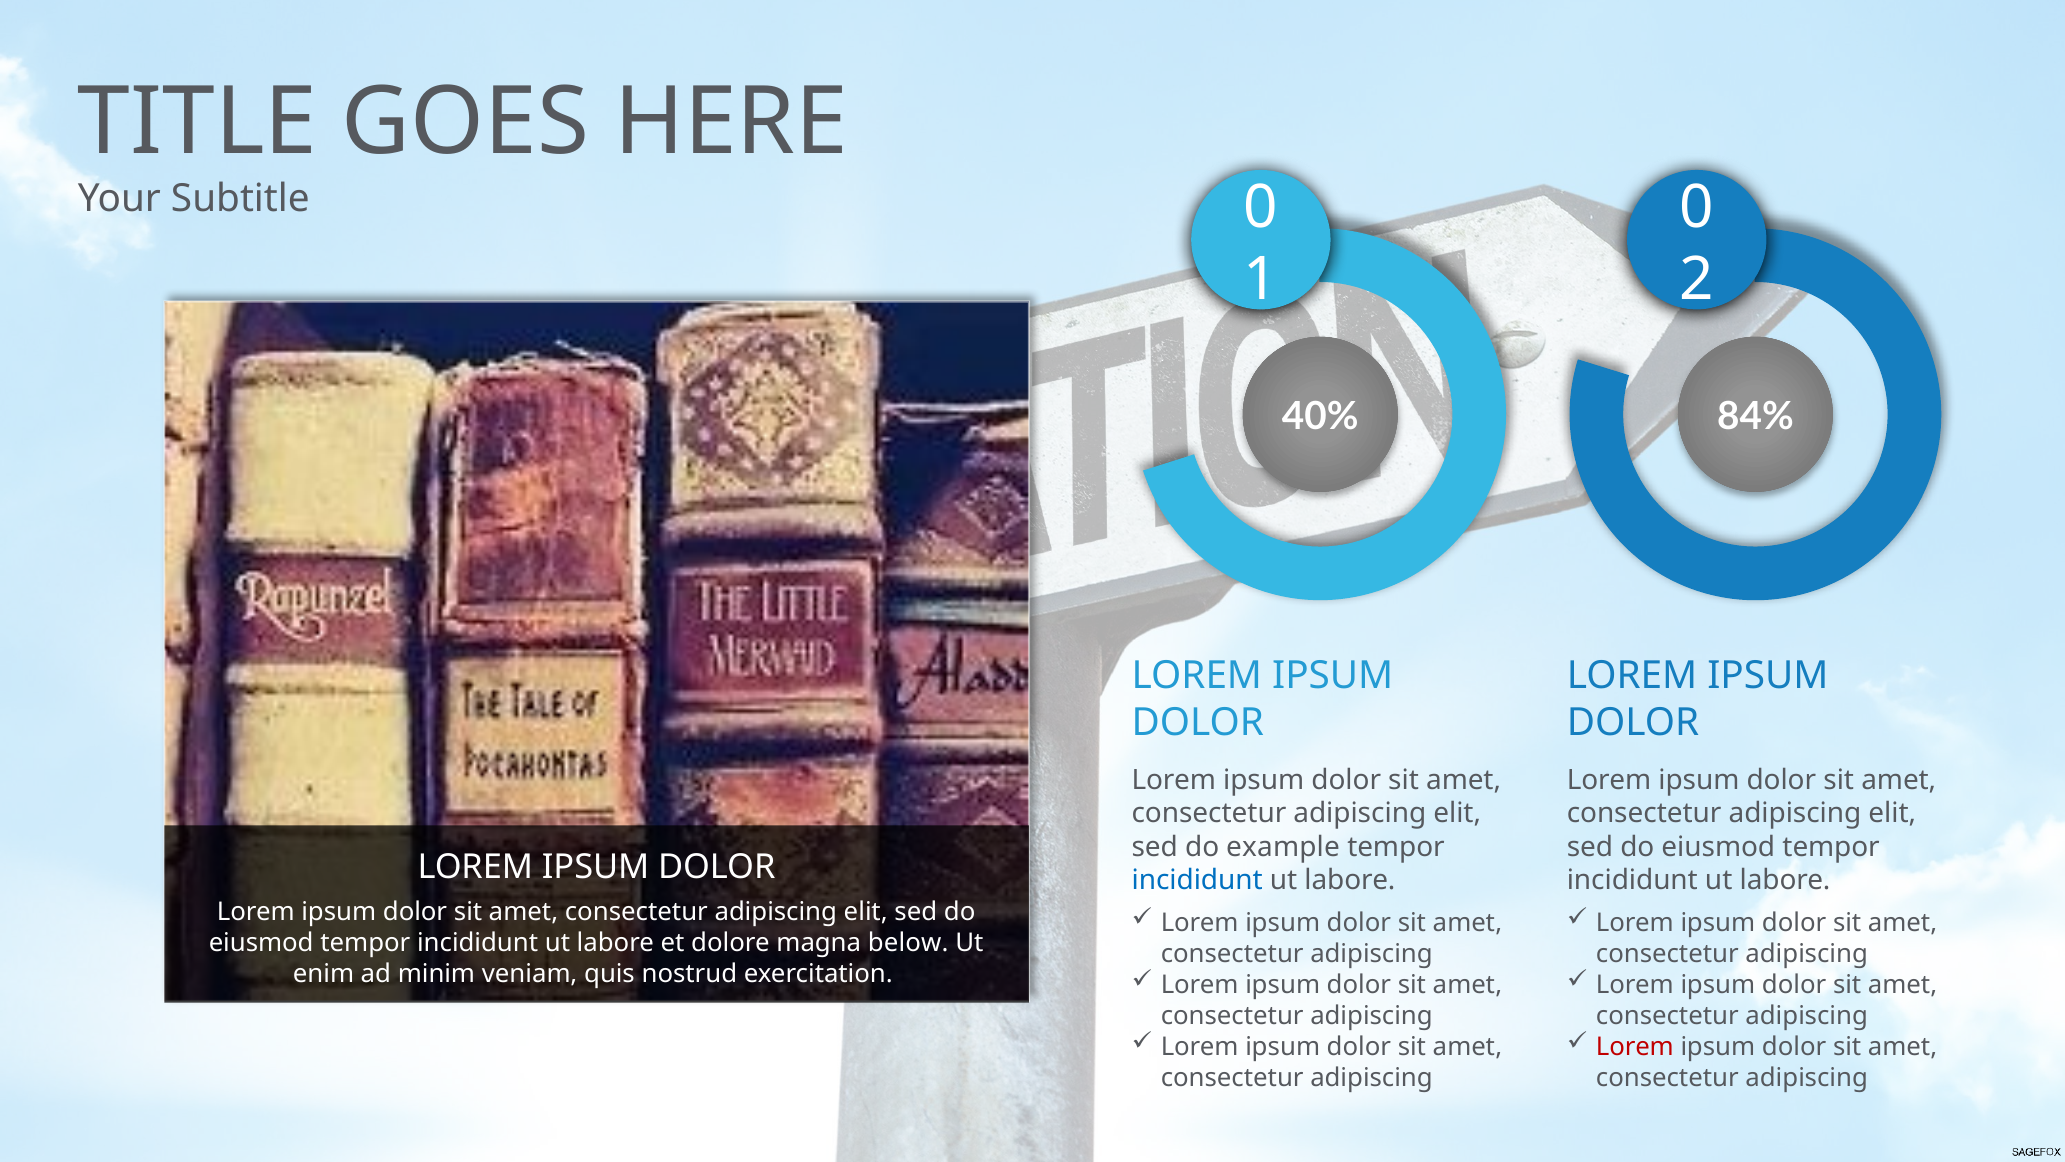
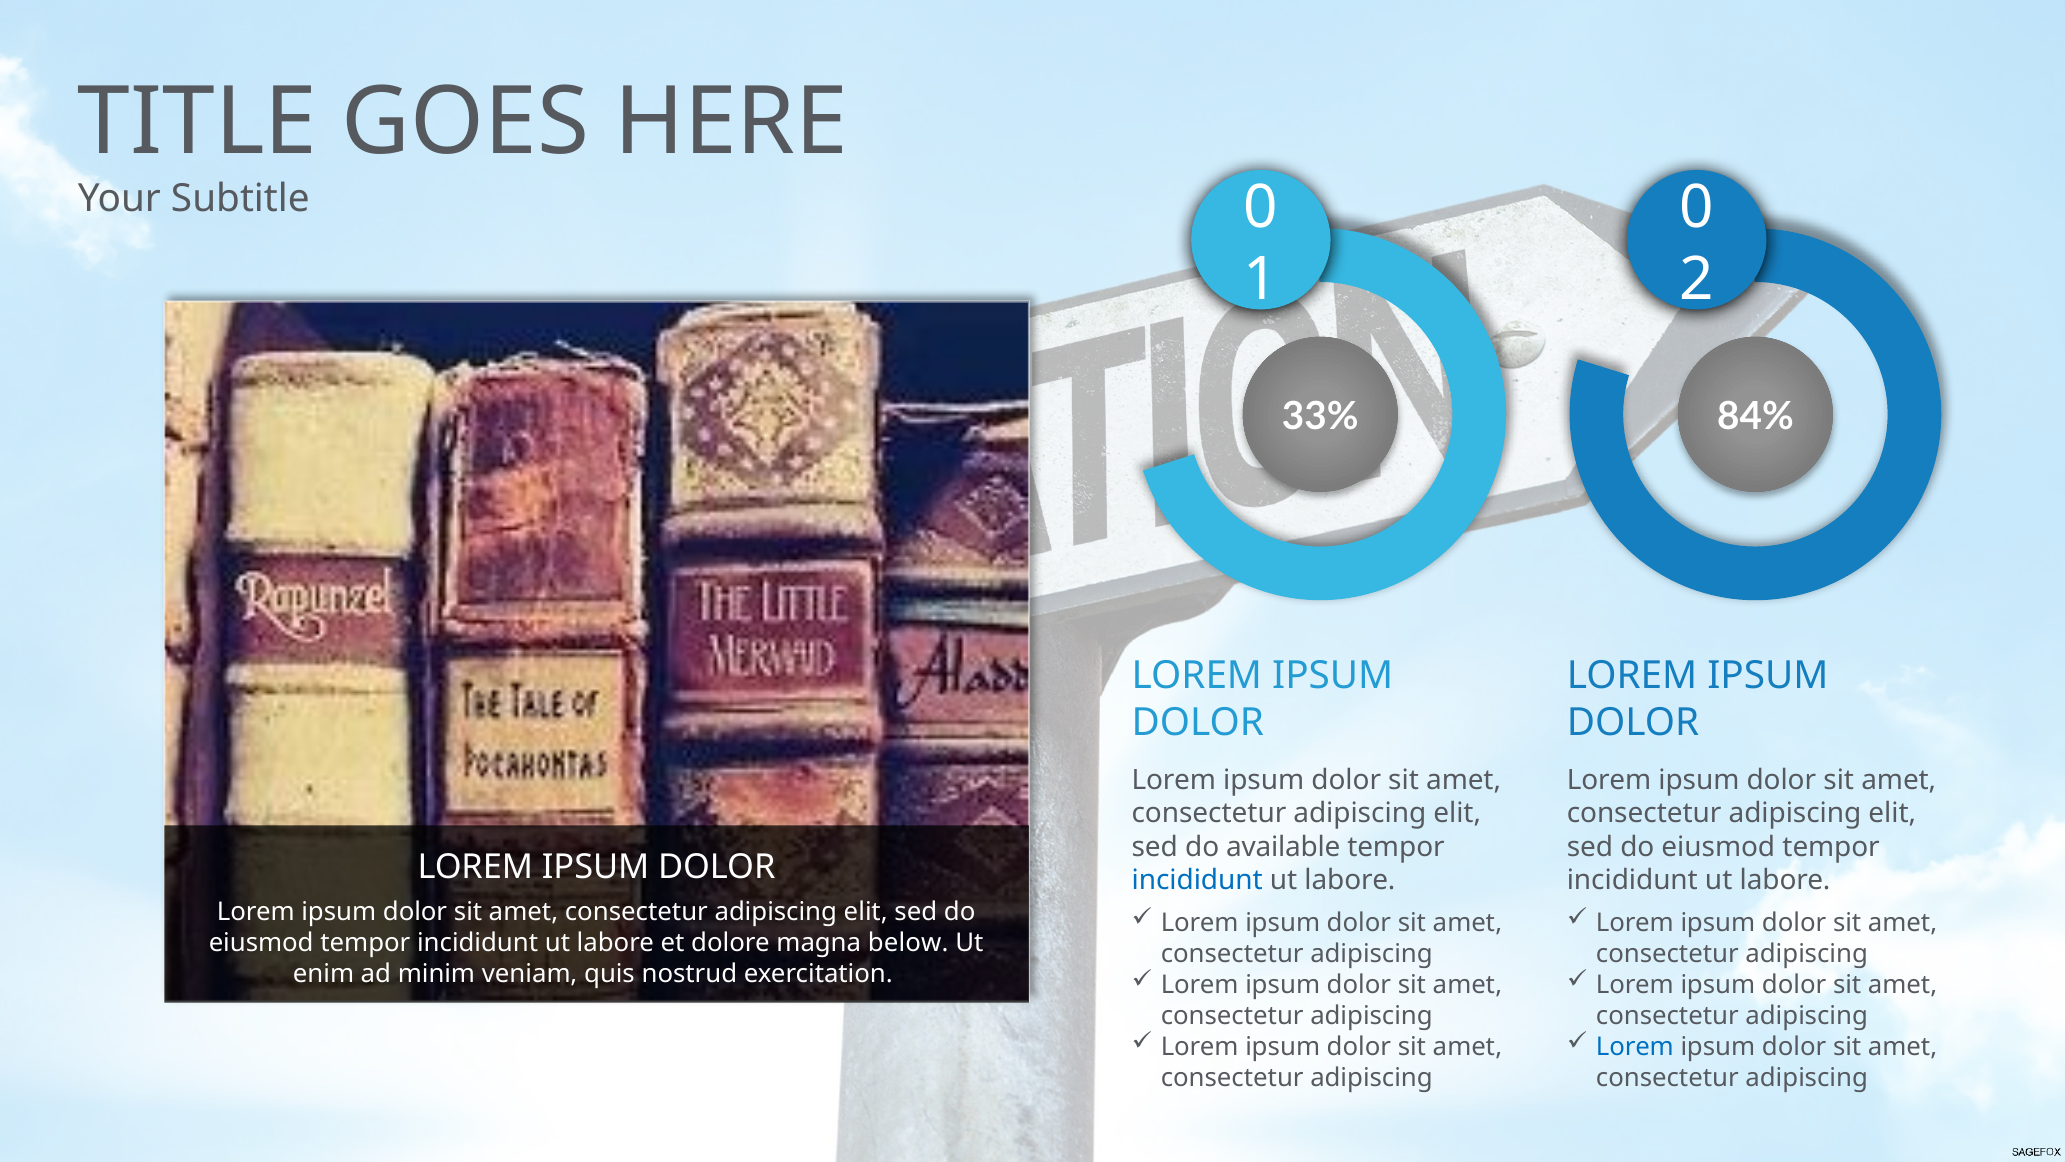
40%: 40% -> 33% (1320, 417)
example: example -> available (1283, 847)
Lorem colour: red -> blue (1635, 1047)
